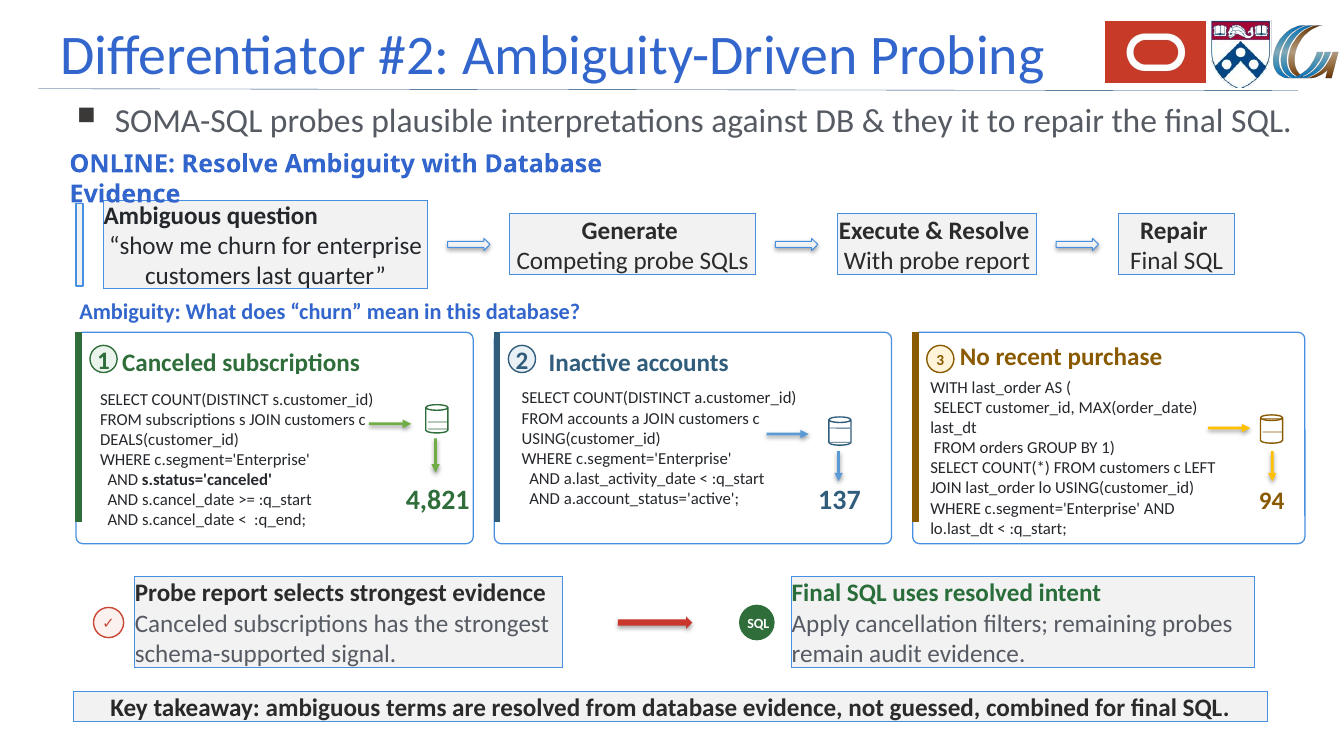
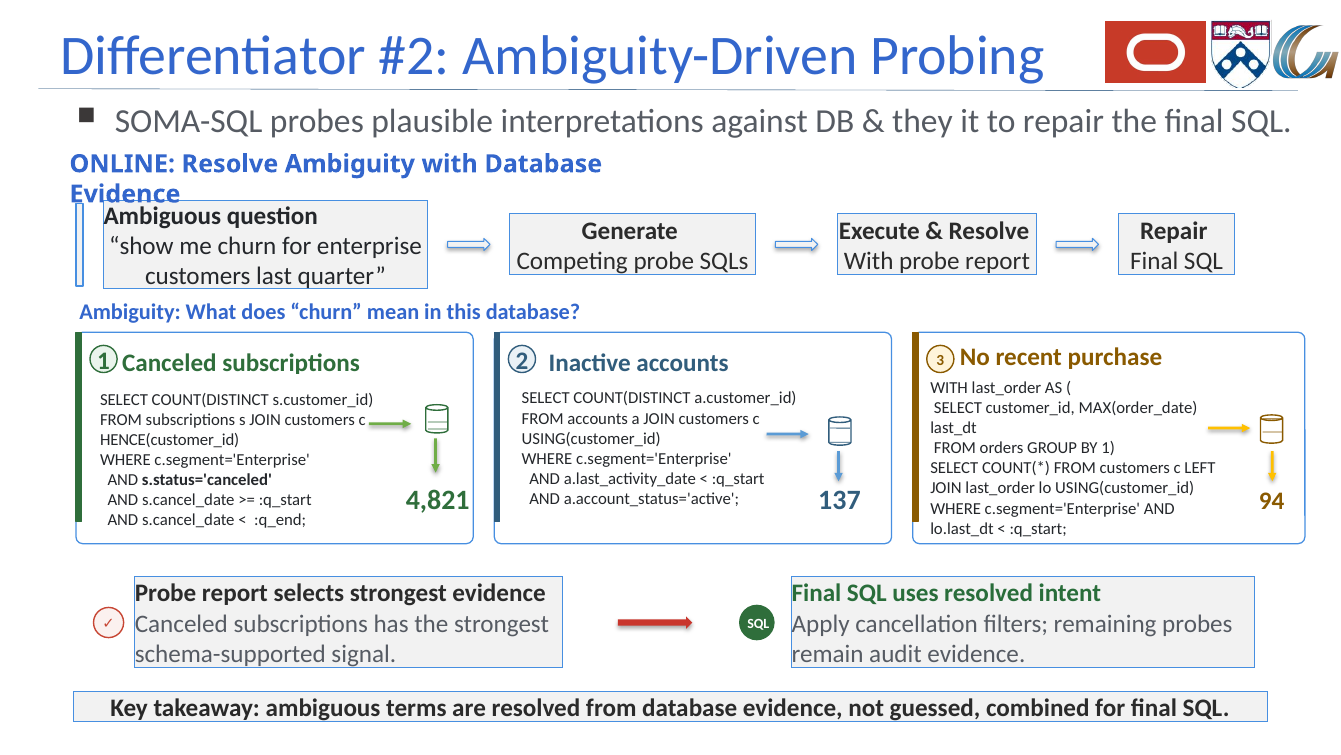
DEALS(customer_id: DEALS(customer_id -> HENCE(customer_id (170, 439)
